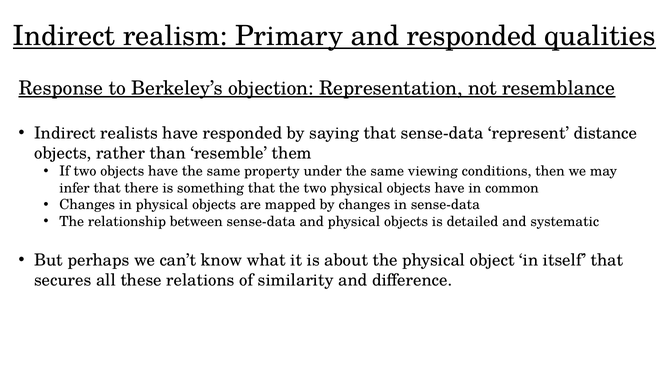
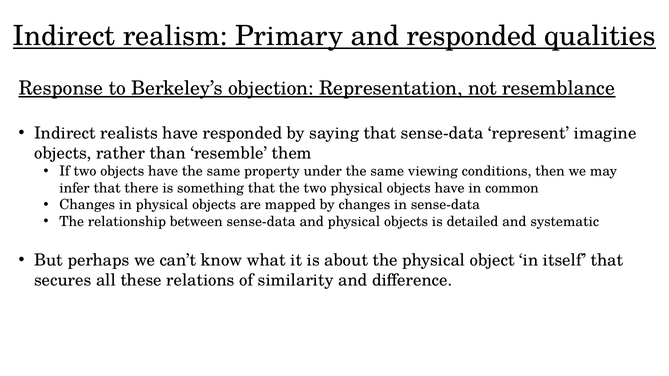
distance: distance -> imagine (605, 133)
